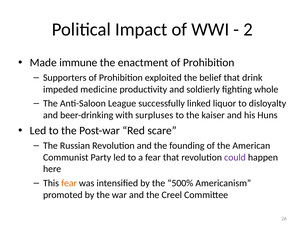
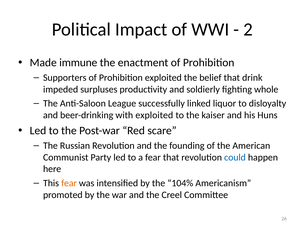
medicine: medicine -> surpluses (99, 89)
with surpluses: surpluses -> exploited (154, 115)
could colour: purple -> blue (235, 157)
500%: 500% -> 104% (180, 183)
